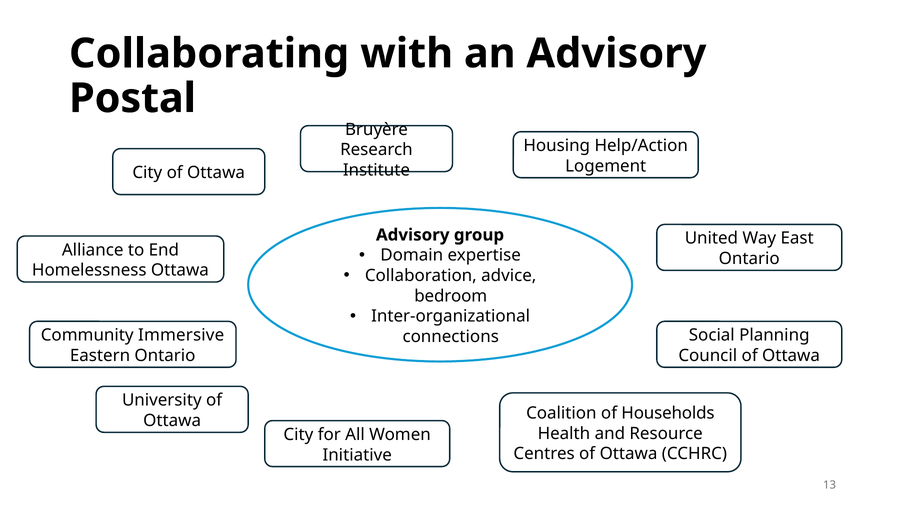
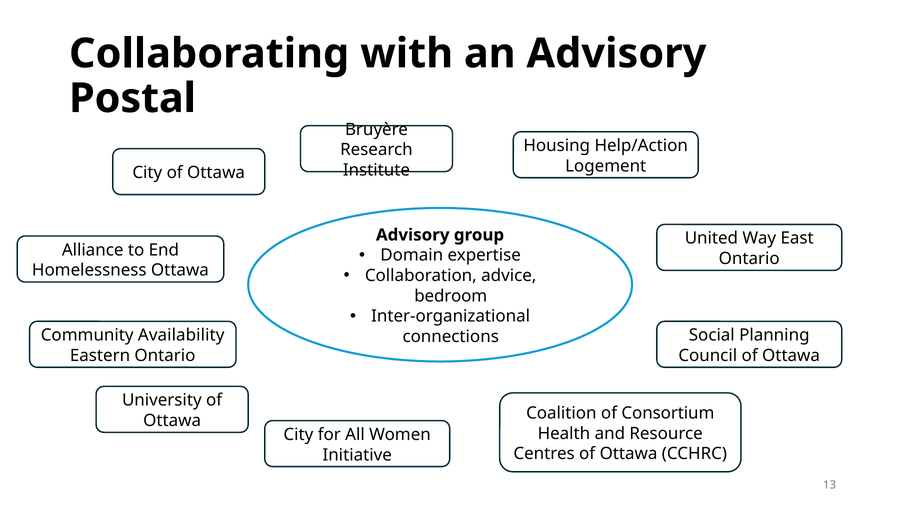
Immersive: Immersive -> Availability (181, 335)
Households: Households -> Consortium (668, 413)
